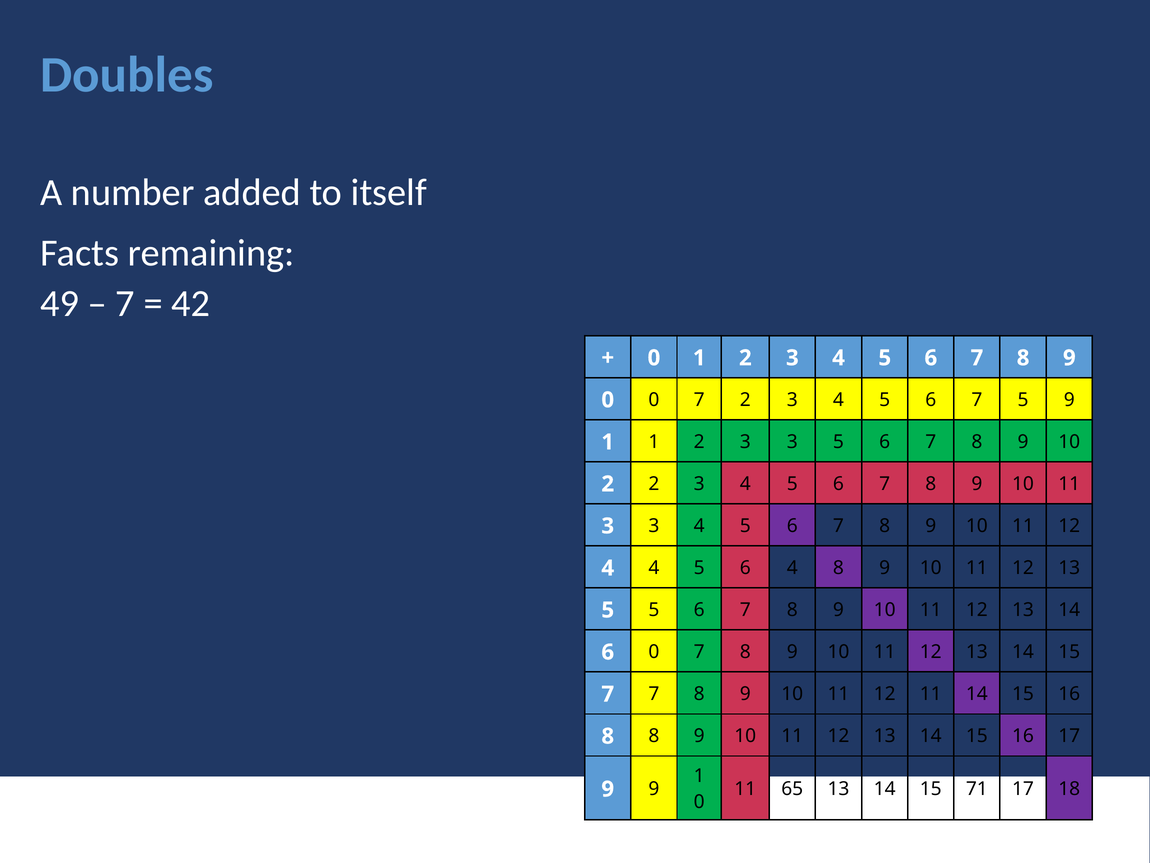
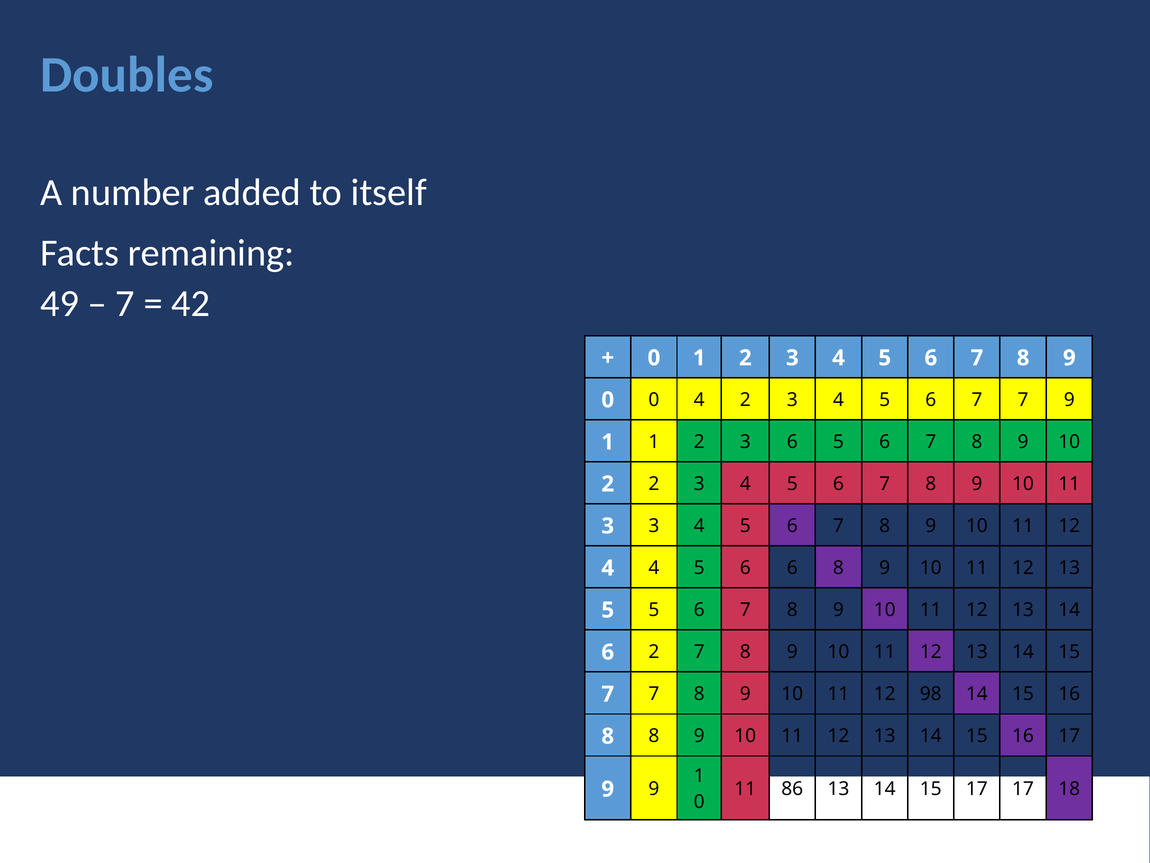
0 0 7: 7 -> 4 (699, 400)
6 7 5: 5 -> 7 (1023, 400)
2 3 3: 3 -> 6 (792, 442)
6 4: 4 -> 6 (792, 568)
6 0: 0 -> 2 (654, 652)
12 11: 11 -> 98 (931, 694)
65: 65 -> 86 (792, 789)
15 71: 71 -> 17 (977, 789)
